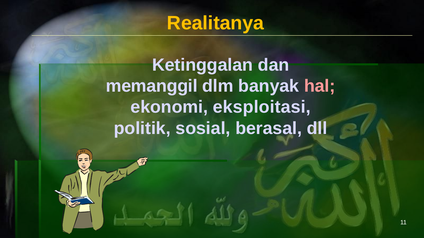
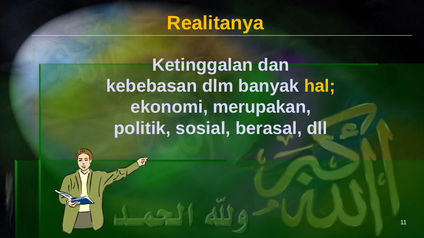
memanggil: memanggil -> kebebasan (152, 86)
hal colour: pink -> yellow (320, 86)
eksploitasi: eksploitasi -> merupakan (262, 107)
